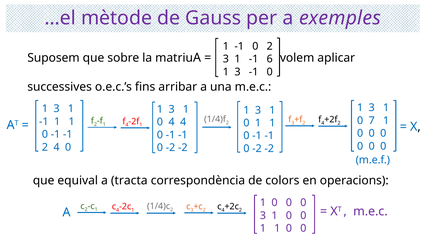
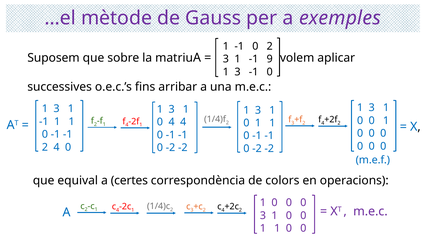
6: 6 -> 9 (270, 59)
7: 7 -> 0 (372, 120)
tracta: tracta -> certes (129, 180)
